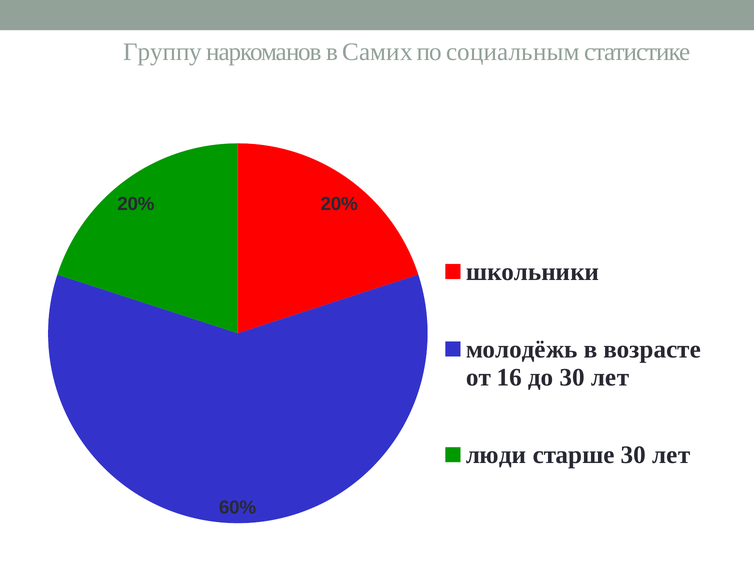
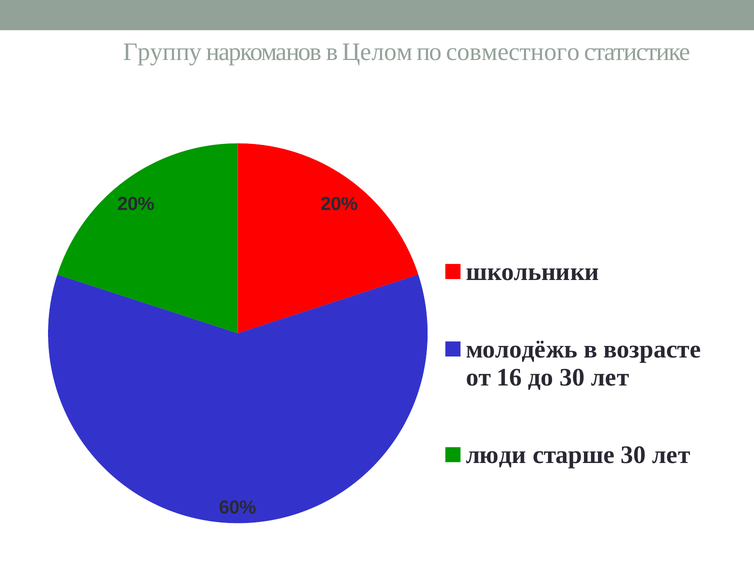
Самих: Самих -> Целом (377, 52)
социальным: социальным -> совместного (513, 52)
